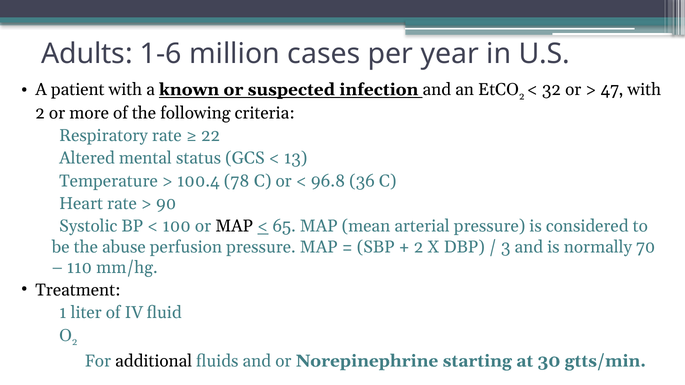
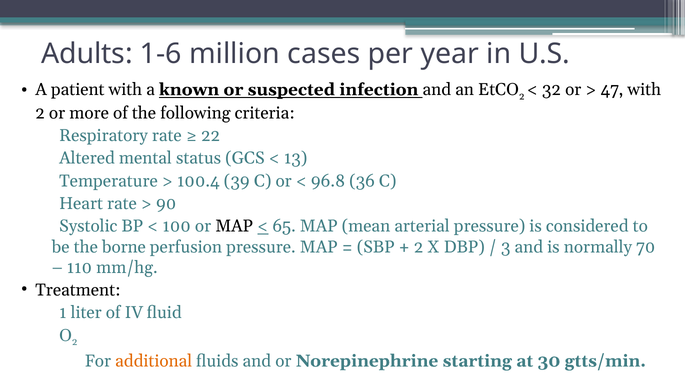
78: 78 -> 39 (237, 181)
abuse: abuse -> borne (124, 247)
additional colour: black -> orange (154, 361)
